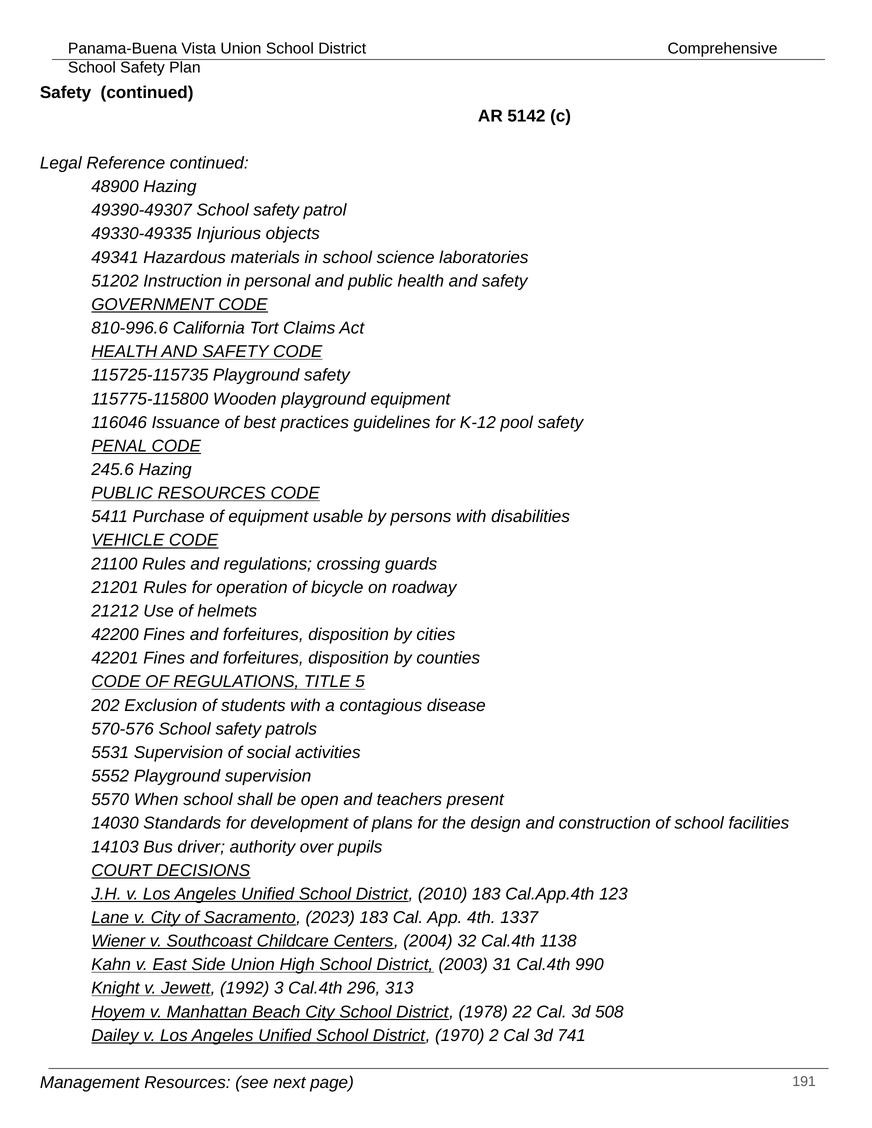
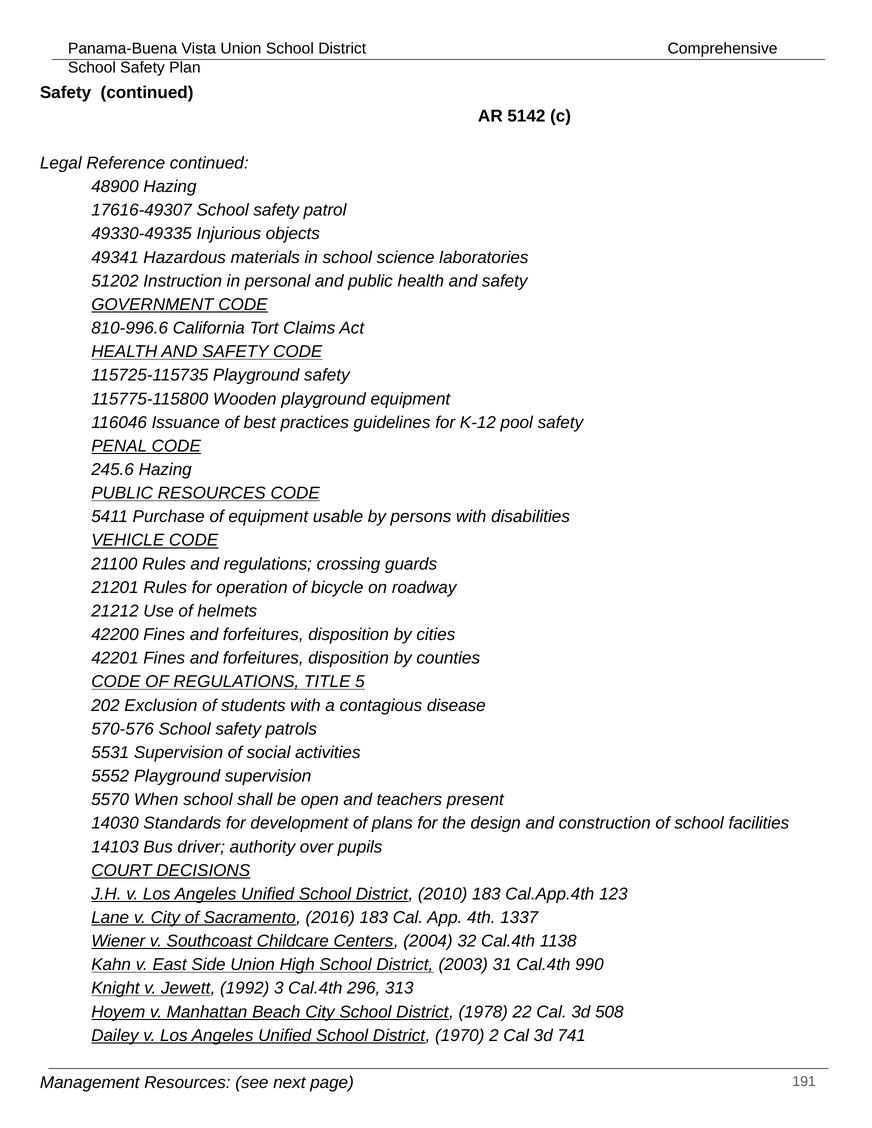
49390-49307: 49390-49307 -> 17616-49307 (142, 210)
2023: 2023 -> 2016 (330, 918)
